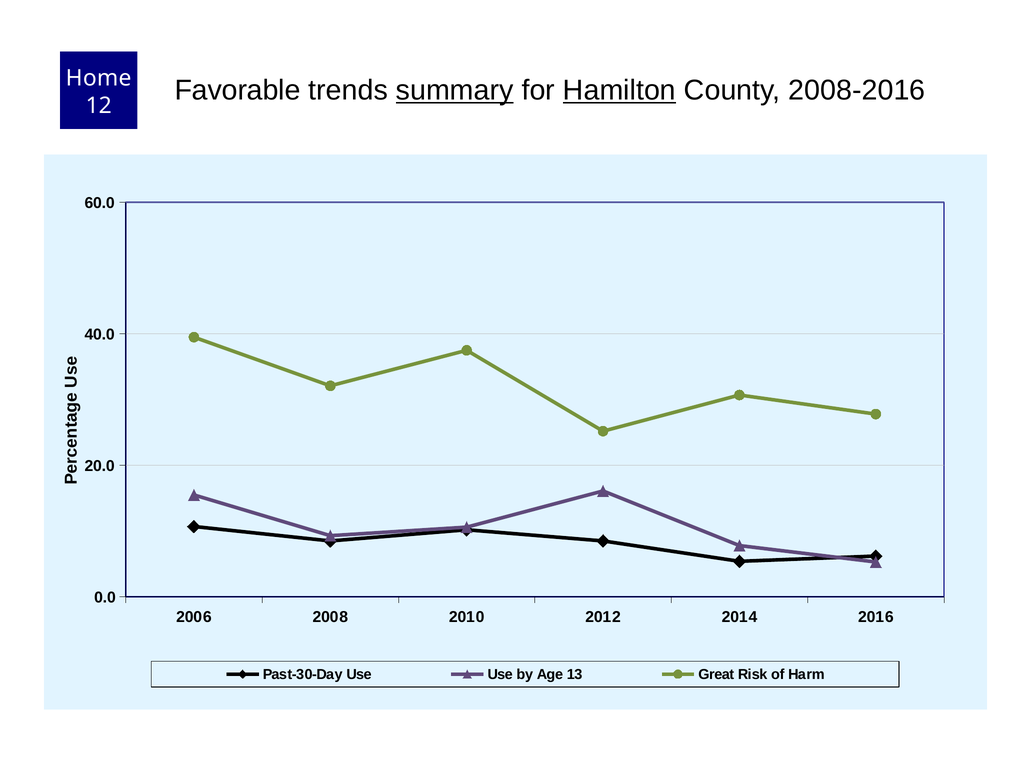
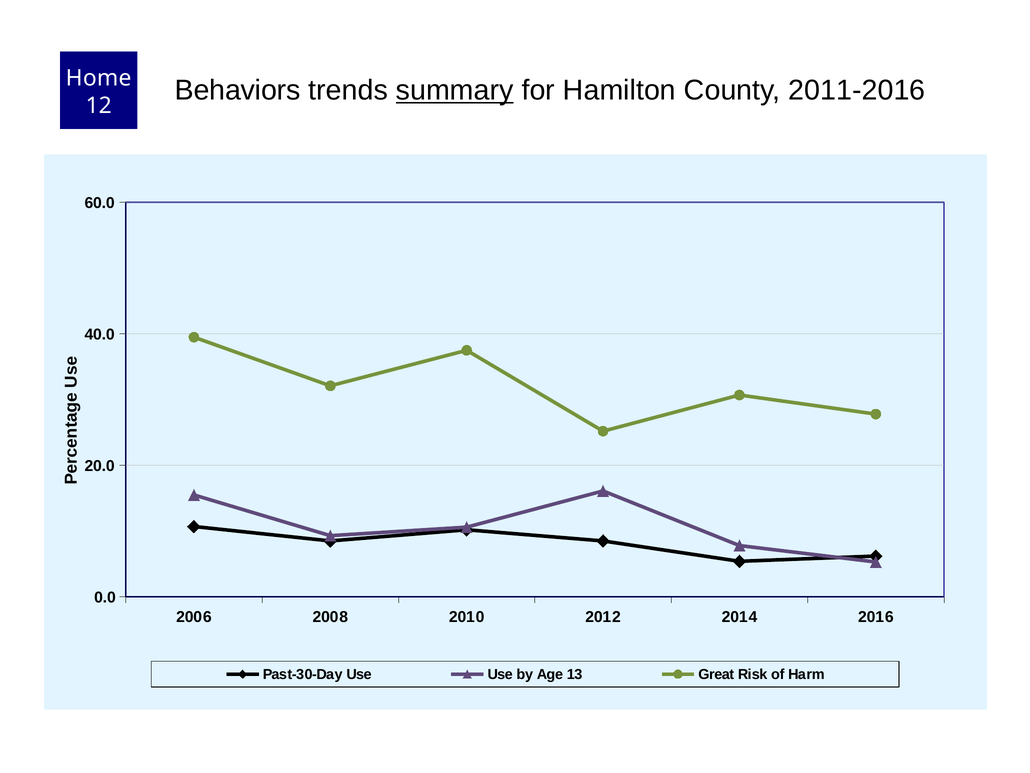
Favorable: Favorable -> Behaviors (238, 90)
Hamilton underline: present -> none (619, 90)
2008-2016: 2008-2016 -> 2011-2016 (857, 90)
